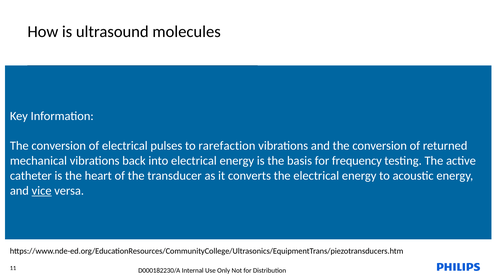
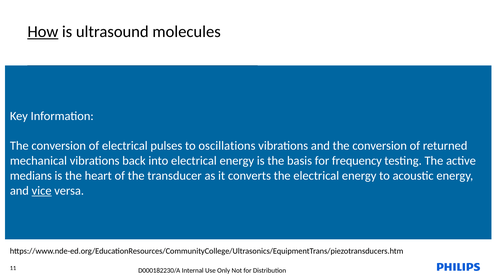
How underline: none -> present (43, 32)
rarefaction: rarefaction -> oscillations (227, 146)
catheter: catheter -> medians (31, 175)
